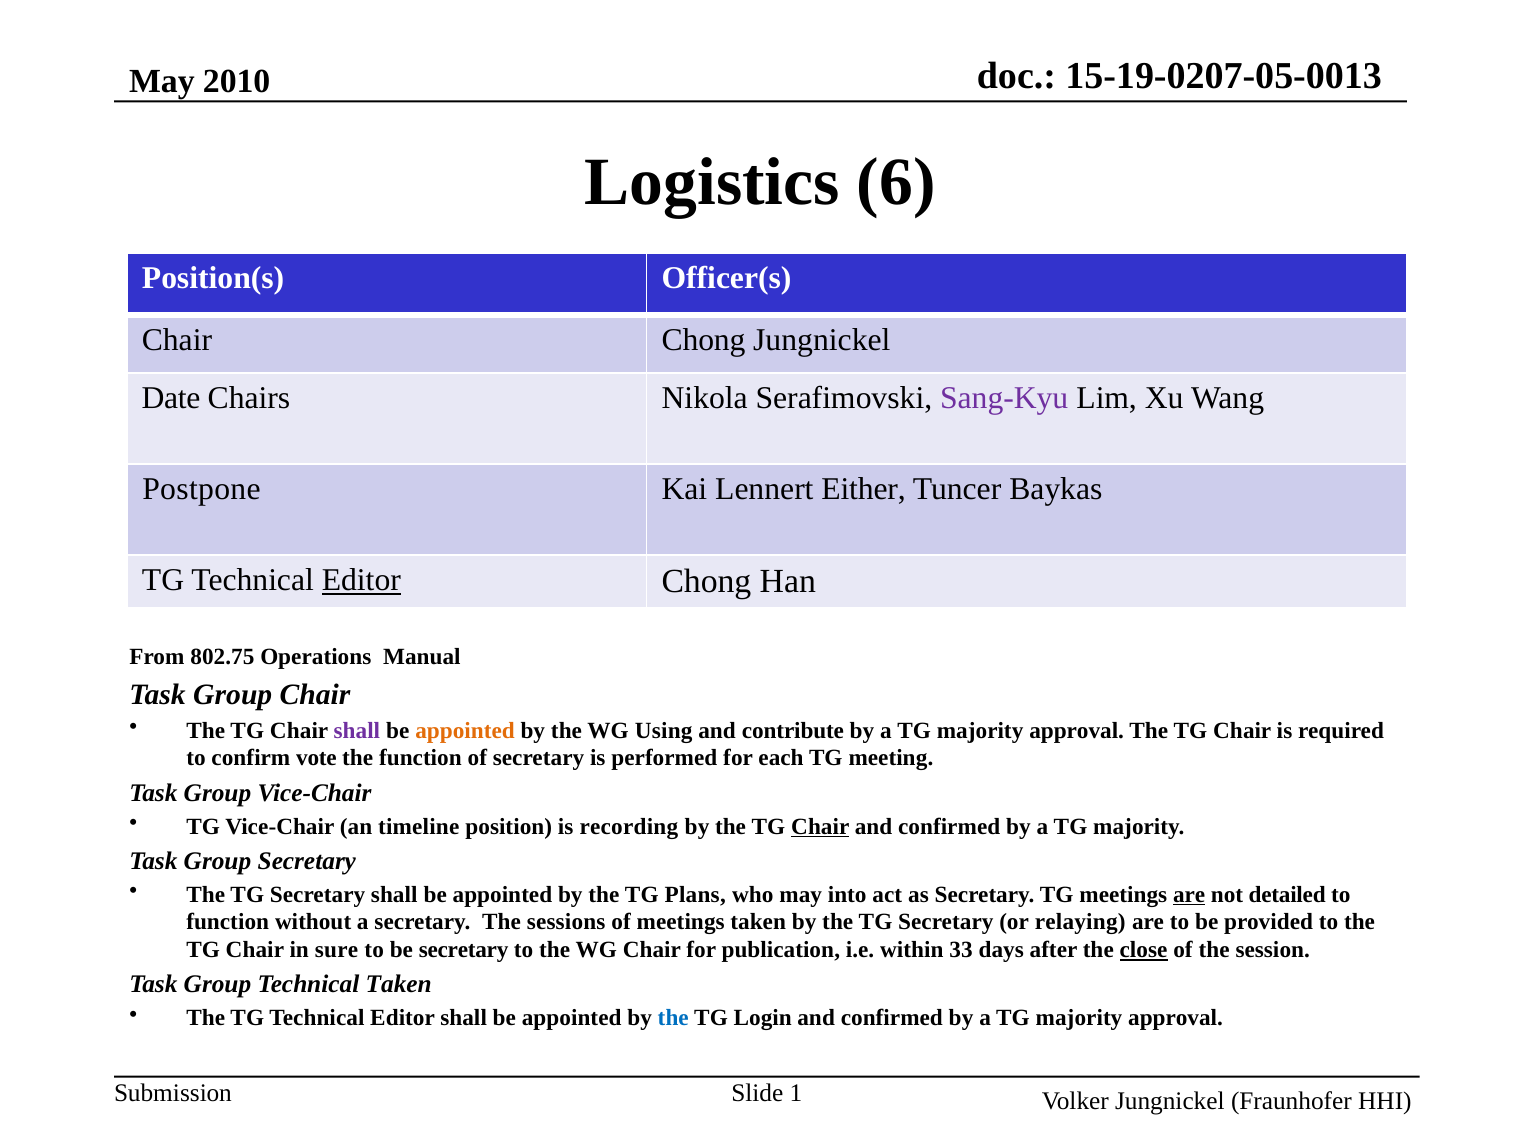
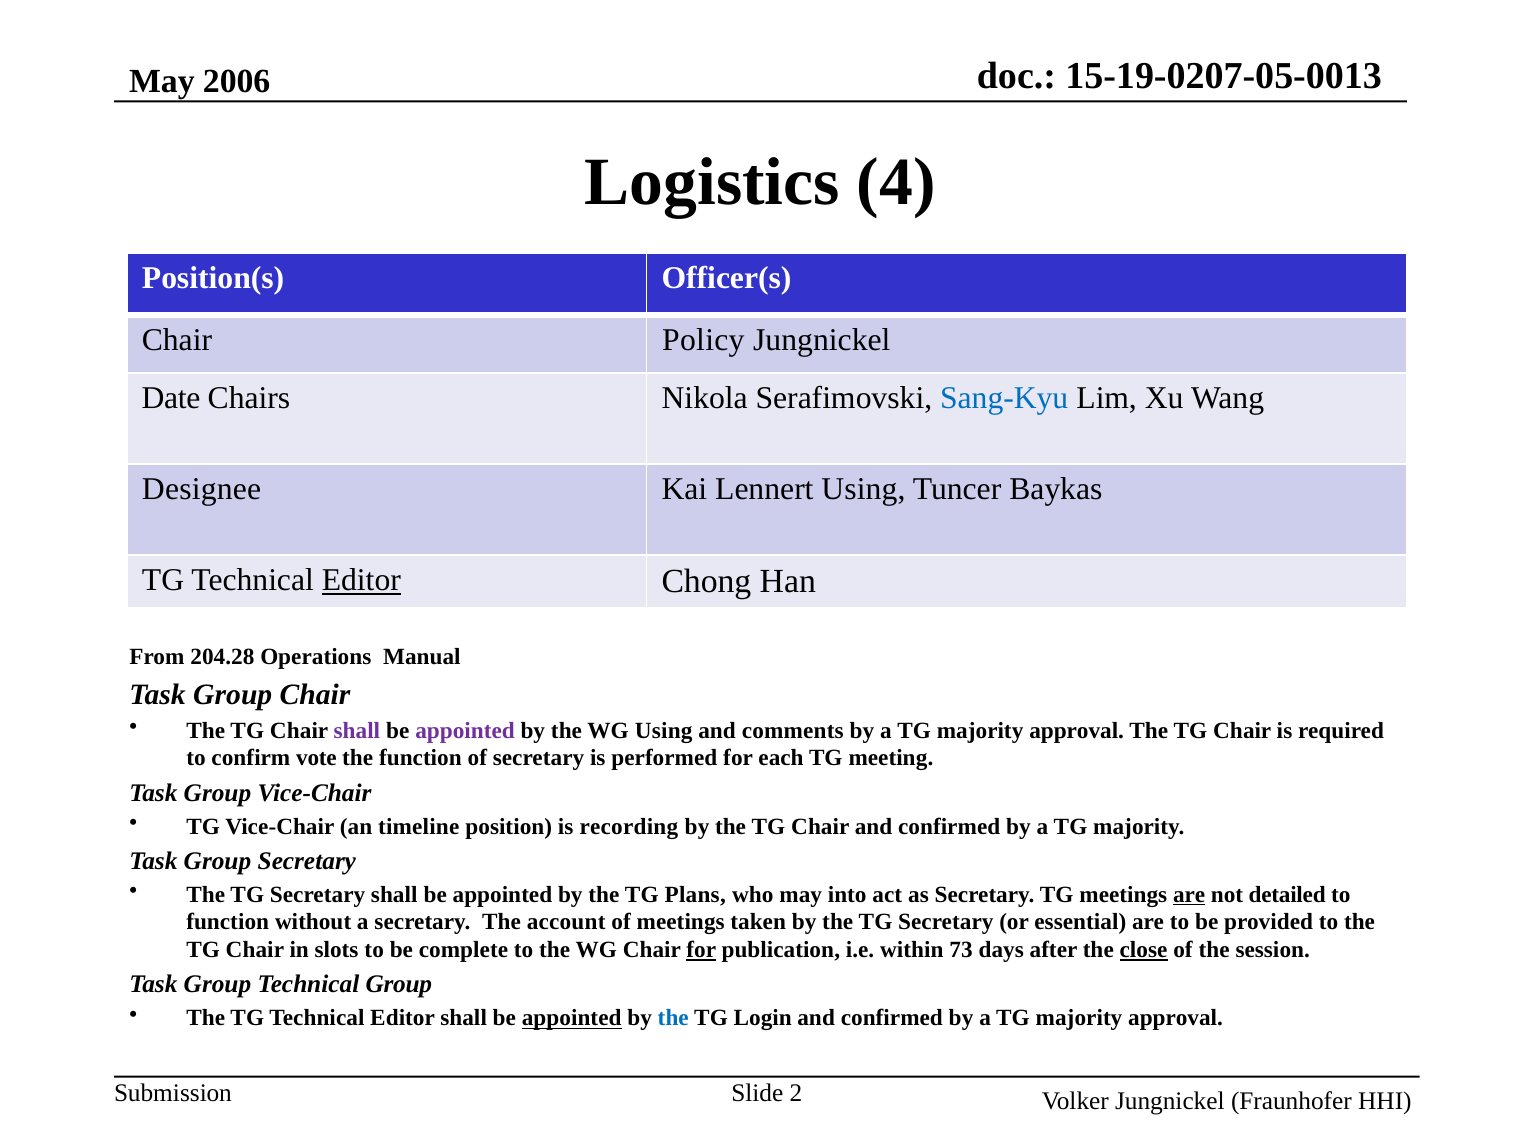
2010: 2010 -> 2006 (237, 81)
6: 6 -> 4 (896, 182)
Chair Chong: Chong -> Policy (703, 340)
Sang-Kyu colour: purple -> blue (1004, 398)
Postpone: Postpone -> Designee (202, 490)
Lennert Either: Either -> Using (863, 490)
802.75: 802.75 -> 204.28 (222, 657)
appointed colour: orange -> purple (465, 731)
contribute: contribute -> comments (793, 731)
Chair underline: present -> none (820, 827)
sessions: sessions -> account (566, 923)
relaying: relaying -> essential (1080, 923)
sure: sure -> slots (337, 951)
be secretary: secretary -> complete (463, 951)
for underline: none -> present (701, 951)
33: 33 -> 73 (961, 951)
Technical Taken: Taken -> Group (399, 985)
appointed underline: none -> present (572, 1019)
1: 1 -> 2 (796, 1094)
